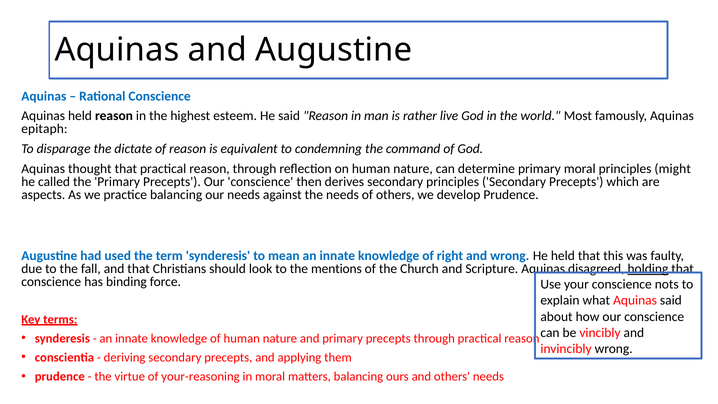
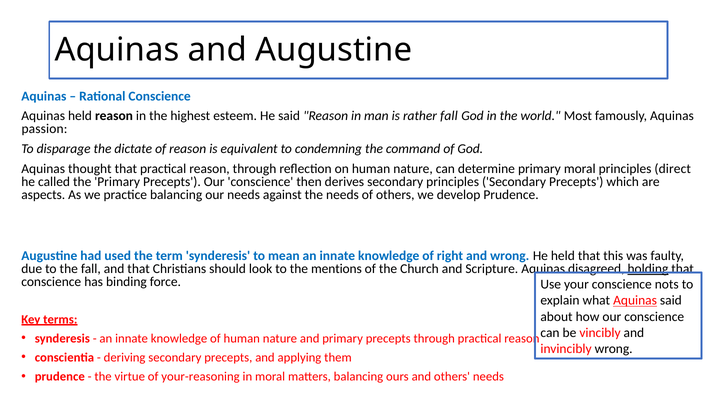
rather live: live -> fall (449, 116)
epitaph: epitaph -> passion (44, 129)
might: might -> direct (673, 169)
Aquinas underline: none -> present (635, 300)
